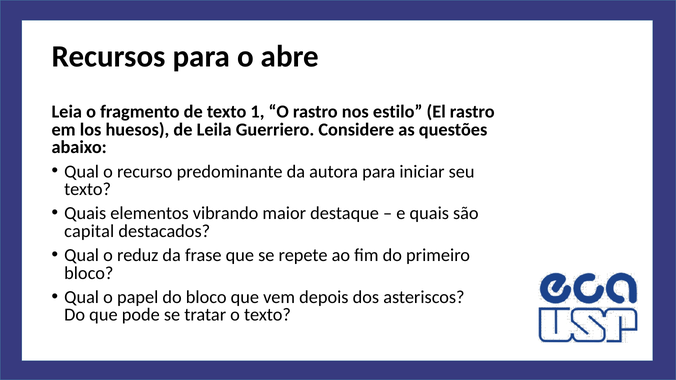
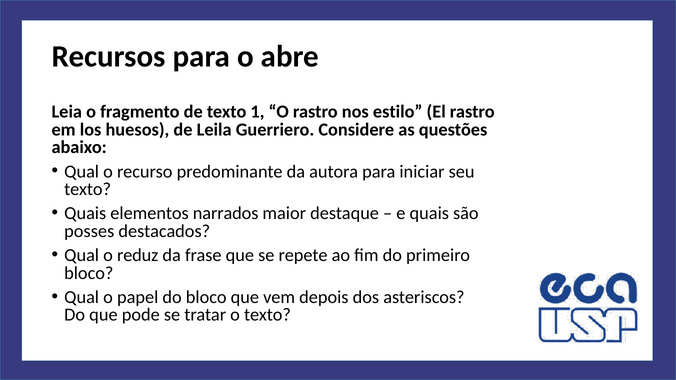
vibrando: vibrando -> narrados (226, 214)
capital: capital -> posses (89, 231)
